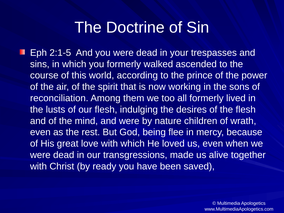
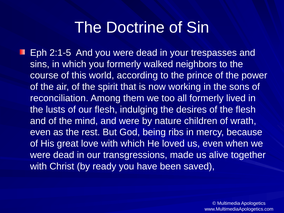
ascended: ascended -> neighbors (196, 64)
flee: flee -> ribs (176, 132)
